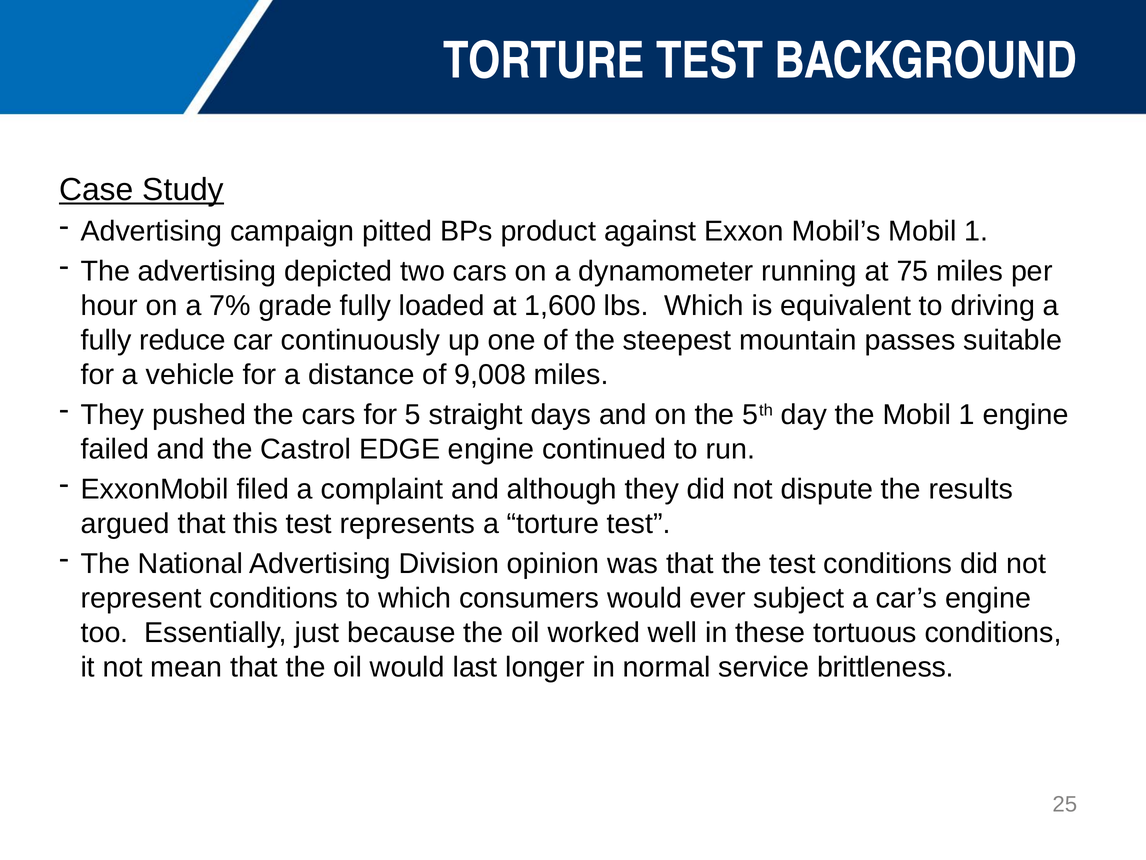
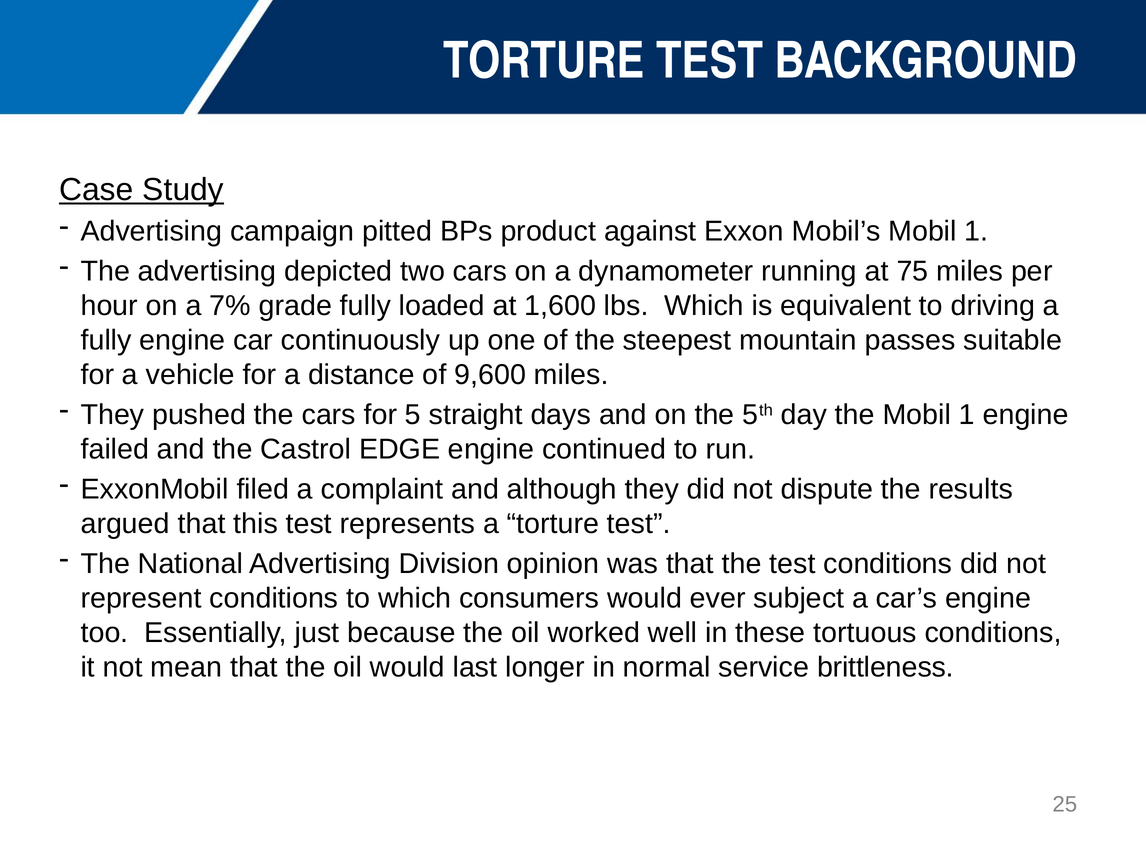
fully reduce: reduce -> engine (182, 340)
9,008: 9,008 -> 9,600 (490, 374)
